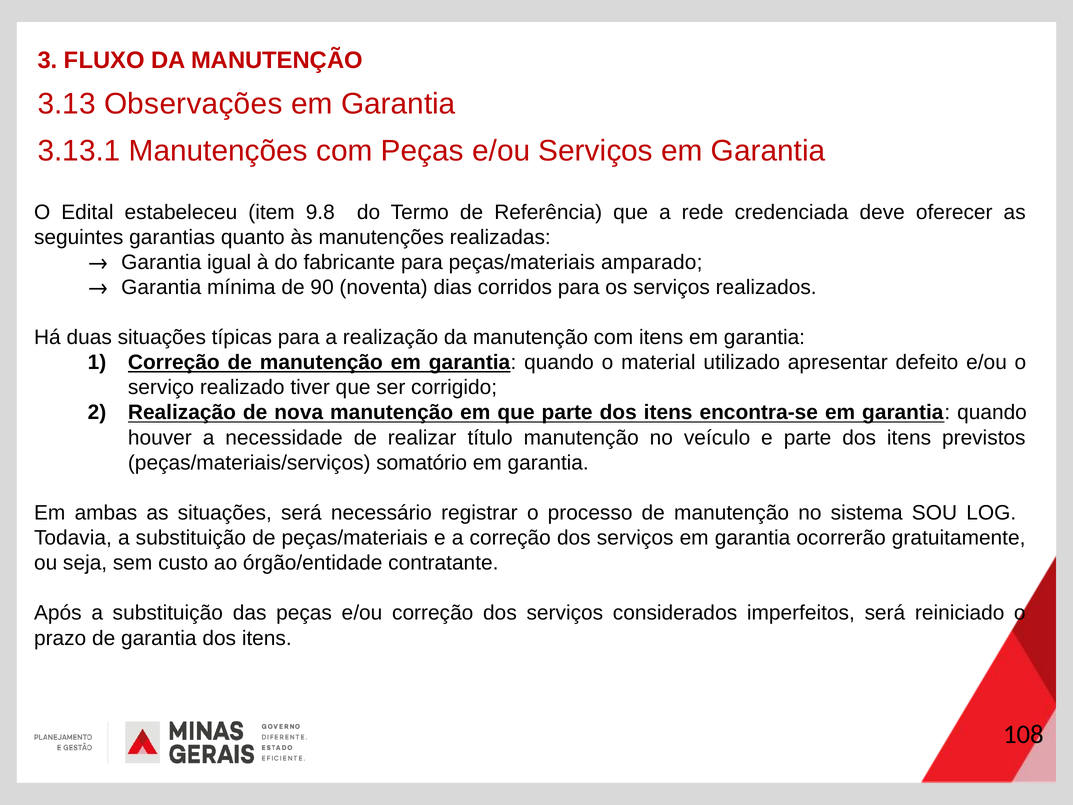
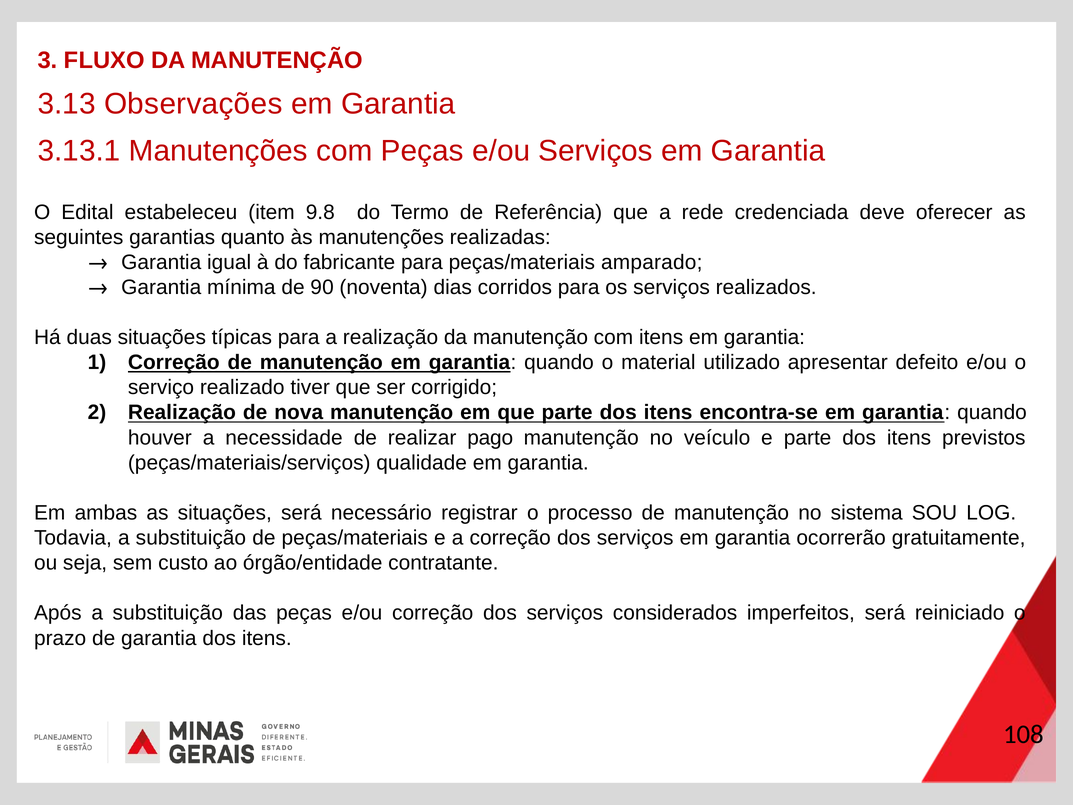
título: título -> pago (490, 438)
somatório: somatório -> qualidade (422, 463)
